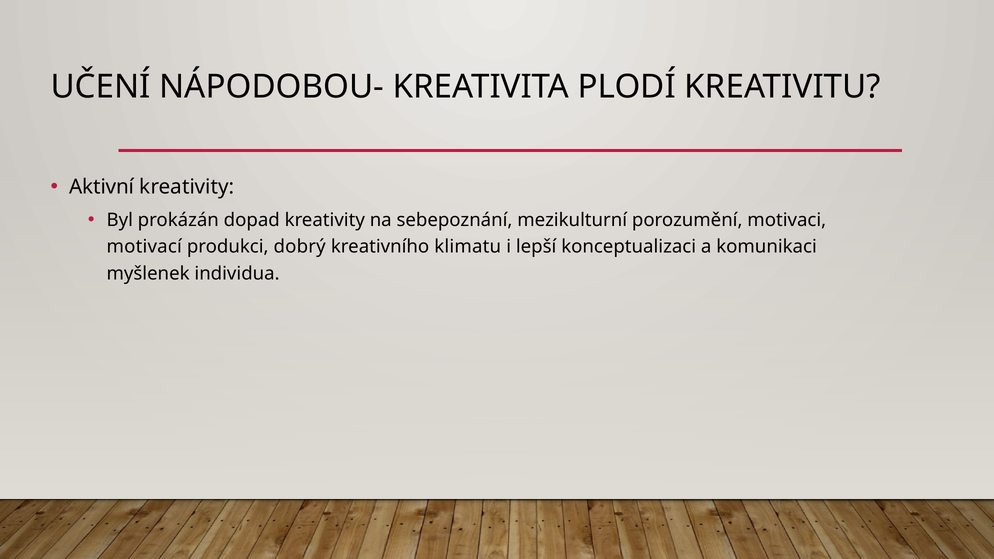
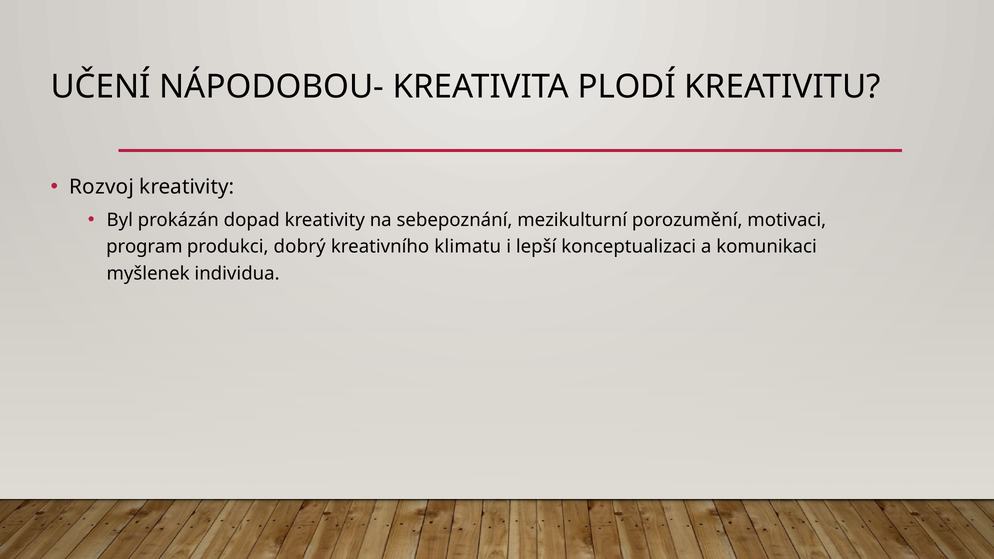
Aktivní: Aktivní -> Rozvoj (102, 187)
motivací: motivací -> program (144, 247)
